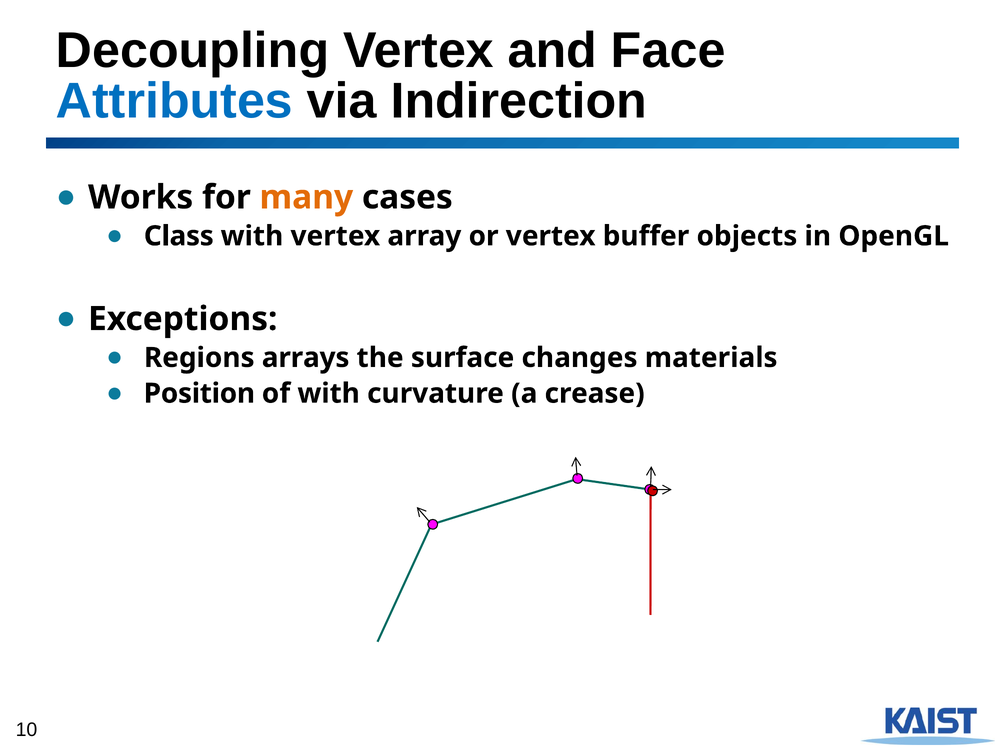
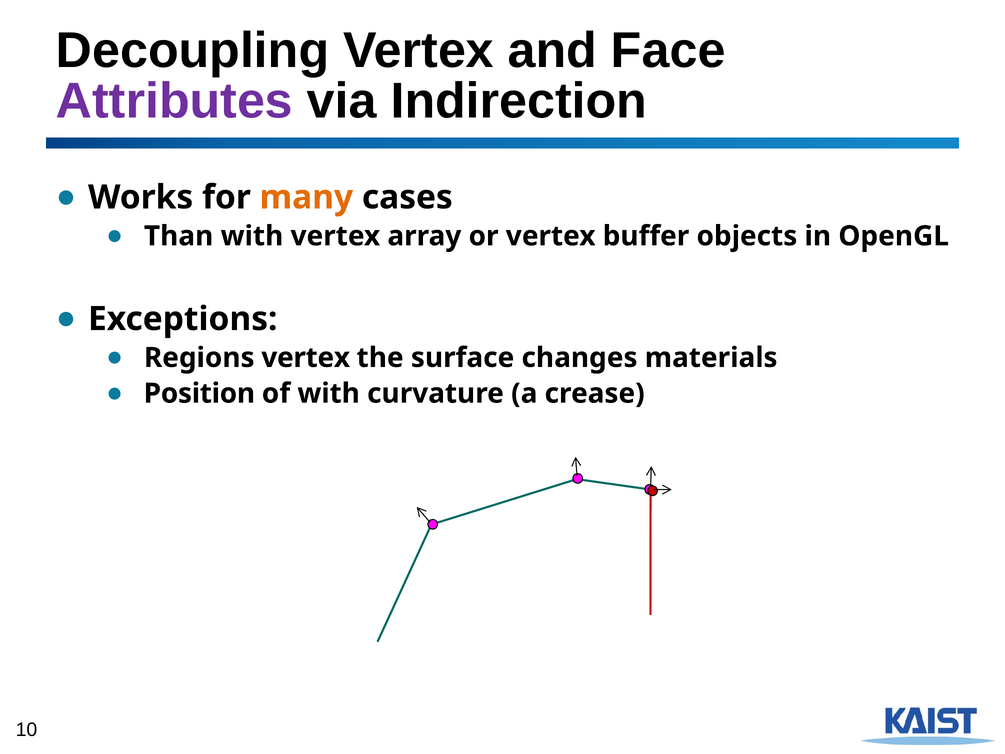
Attributes colour: blue -> purple (174, 101)
Class: Class -> Than (179, 236)
Regions arrays: arrays -> vertex (306, 358)
